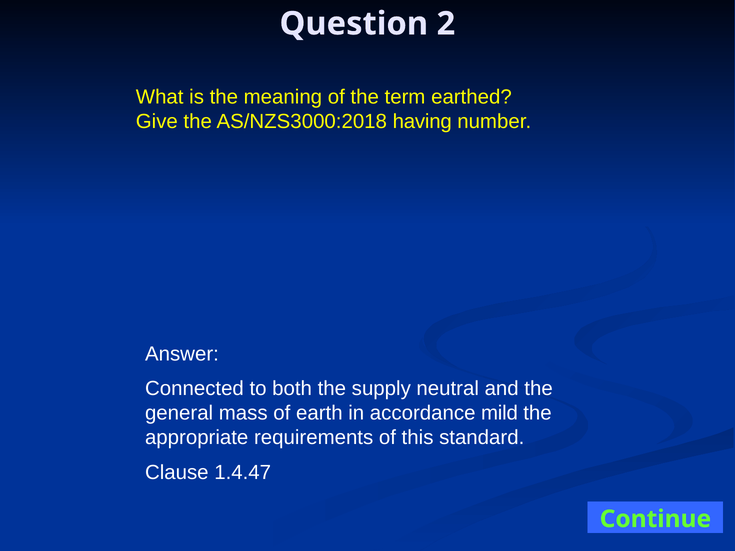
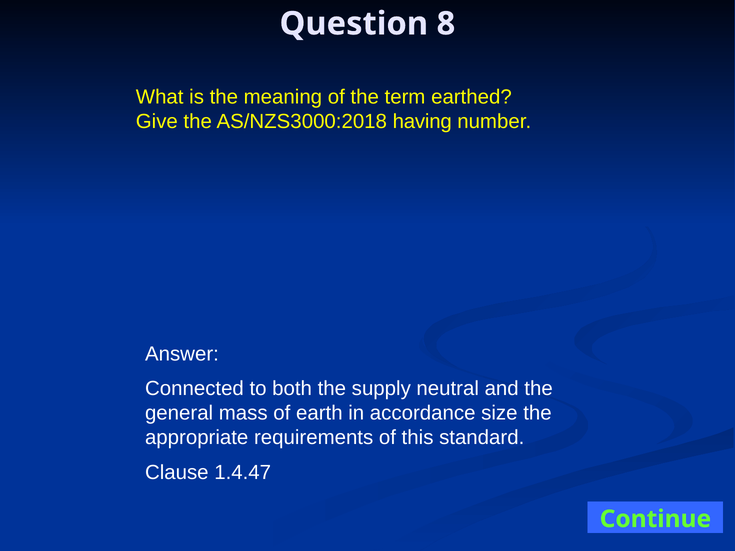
2: 2 -> 8 (446, 24)
mild: mild -> size (499, 413)
